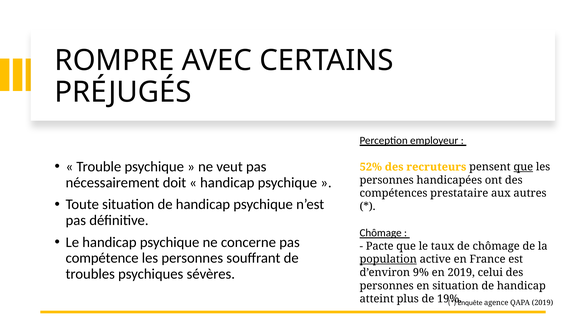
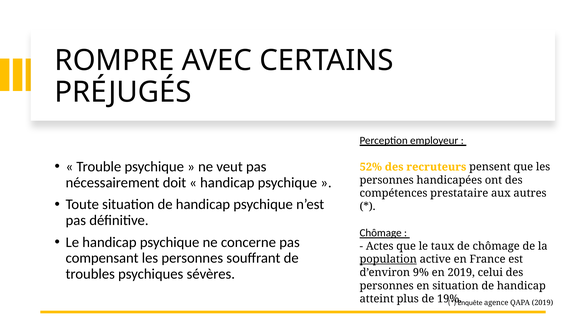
que underline: present -> none (523, 167)
Pacte: Pacte -> Actes (380, 246)
compétence: compétence -> compensant (102, 258)
